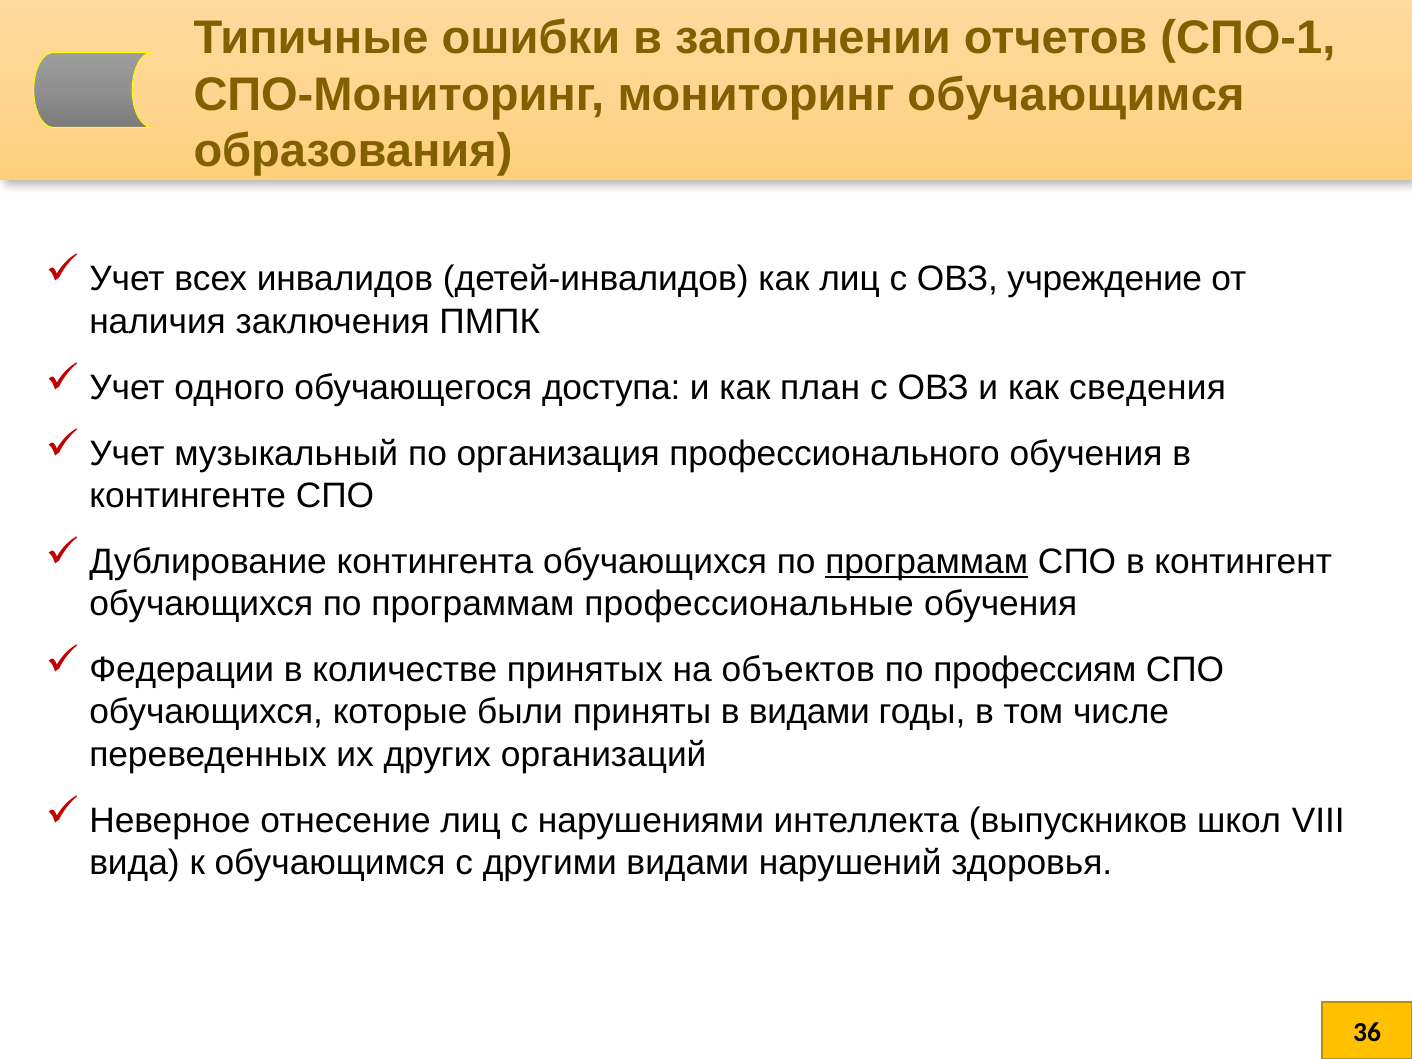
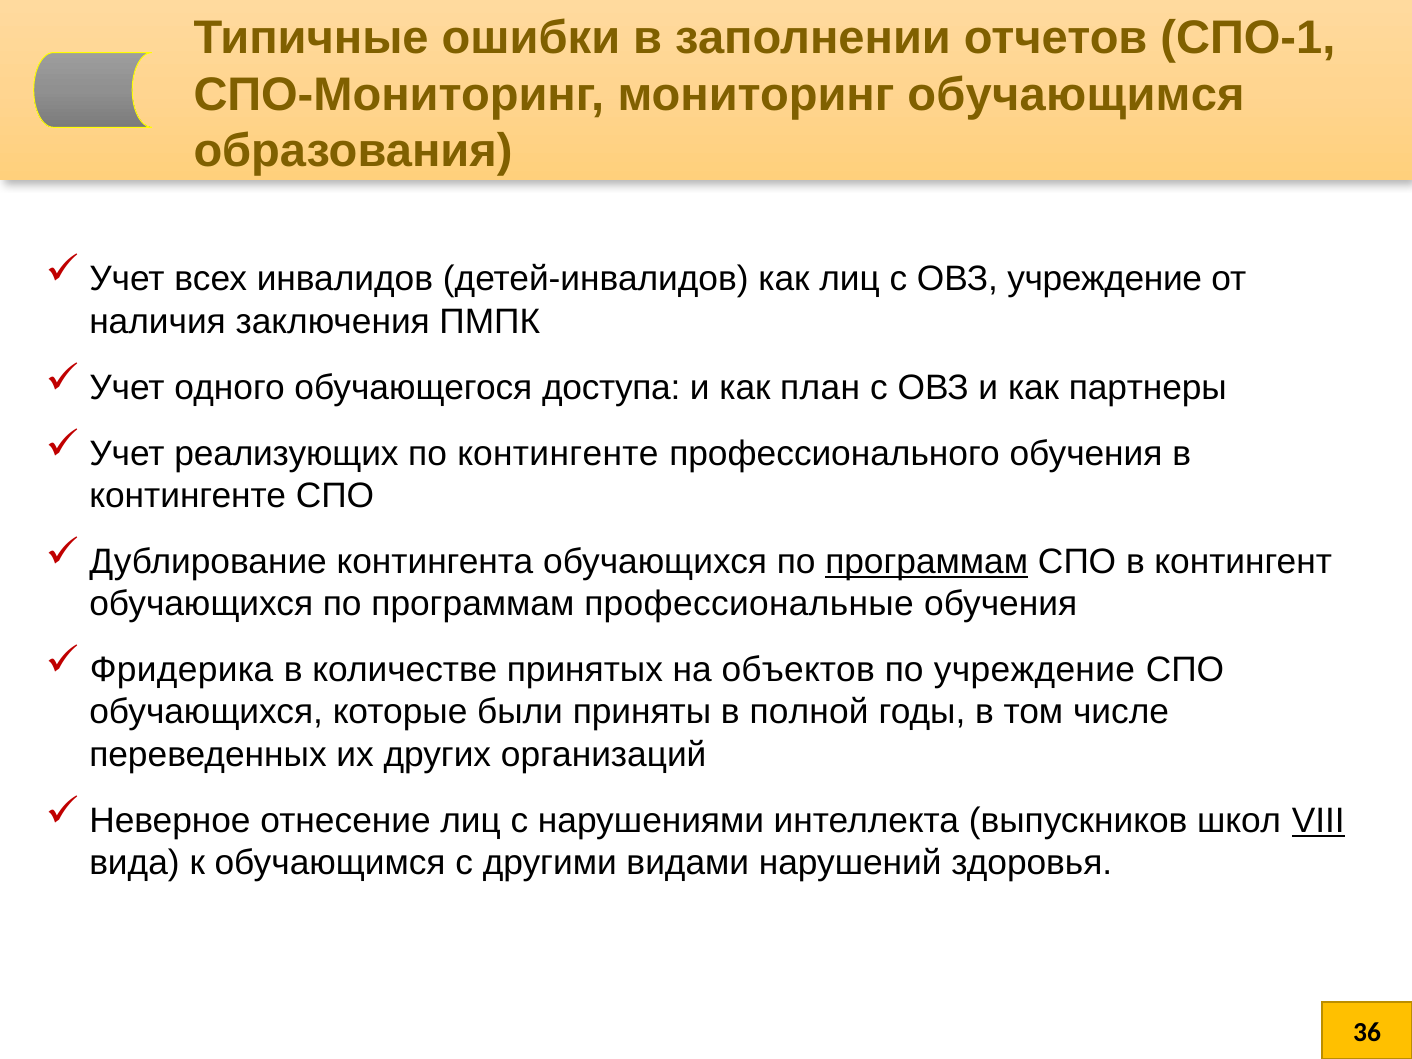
сведения: сведения -> партнеры (1148, 388)
музыкальный: музыкальный -> реализующих (286, 453)
по организация: организация -> контингенте (558, 453)
Федерации: Федерации -> Фридерика (182, 670)
по профессиям: профессиям -> учреждение (1034, 670)
в видами: видами -> полной (809, 712)
VIII underline: none -> present (1318, 820)
